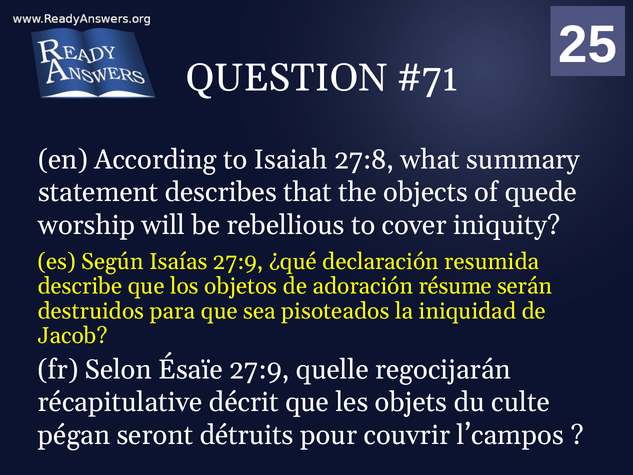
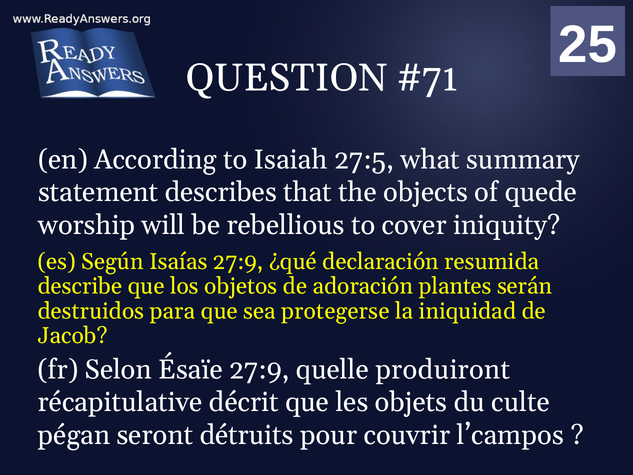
27:8: 27:8 -> 27:5 (364, 159)
résume: résume -> plantes (455, 286)
pisoteados: pisoteados -> protegerse (335, 311)
regocijarán: regocijarán -> produiront (443, 370)
